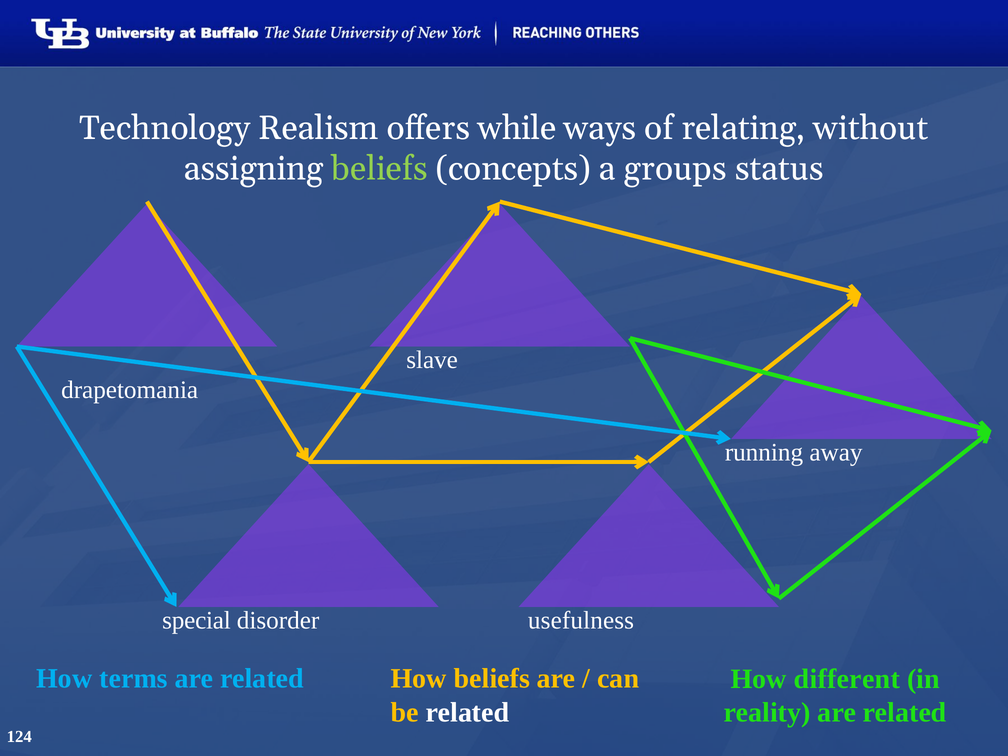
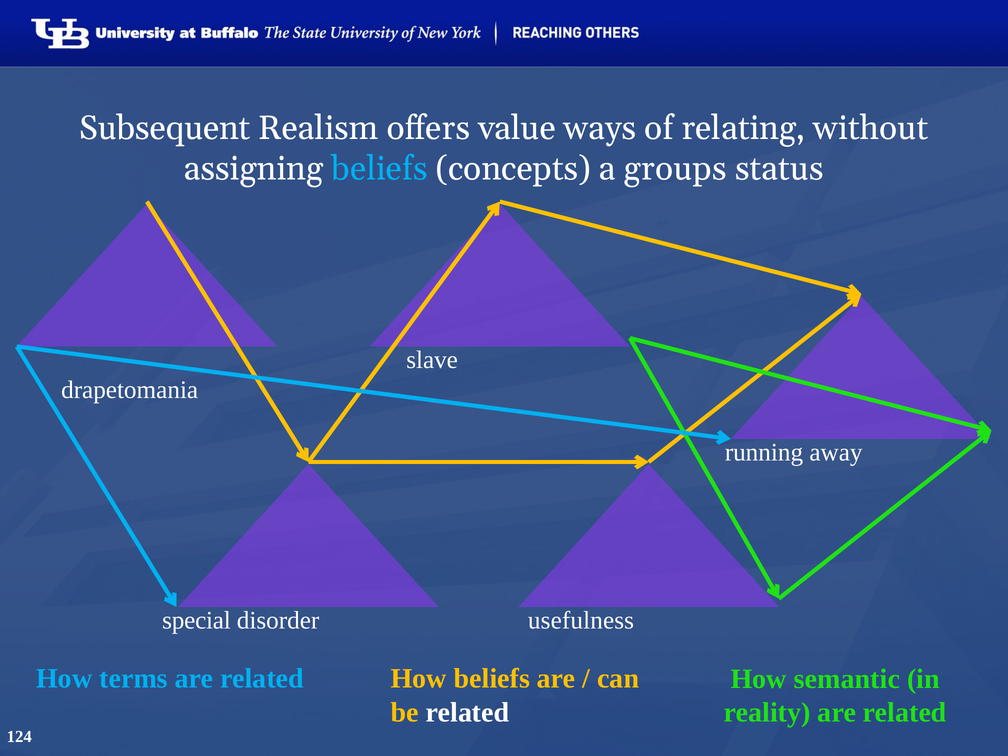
Technology: Technology -> Subsequent (165, 128)
while: while -> value (517, 128)
beliefs colour: light green -> light blue (380, 169)
different: different -> semantic (847, 679)
